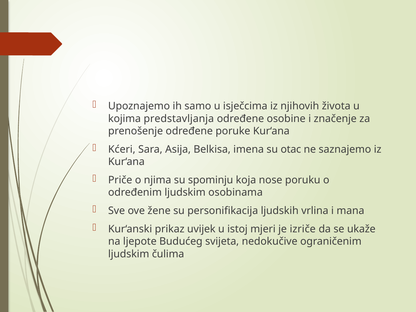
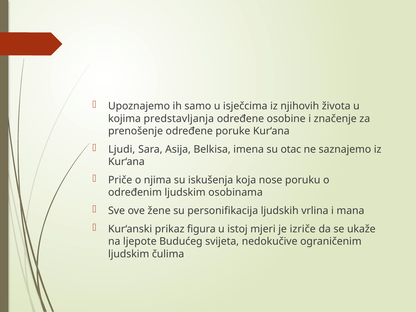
Kćeri: Kćeri -> Ljudi (122, 149)
spominju: spominju -> iskušenja (211, 180)
uvijek: uvijek -> figura (201, 229)
